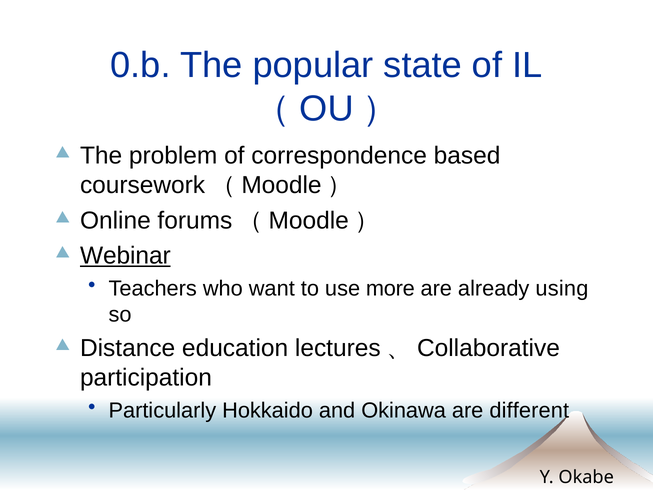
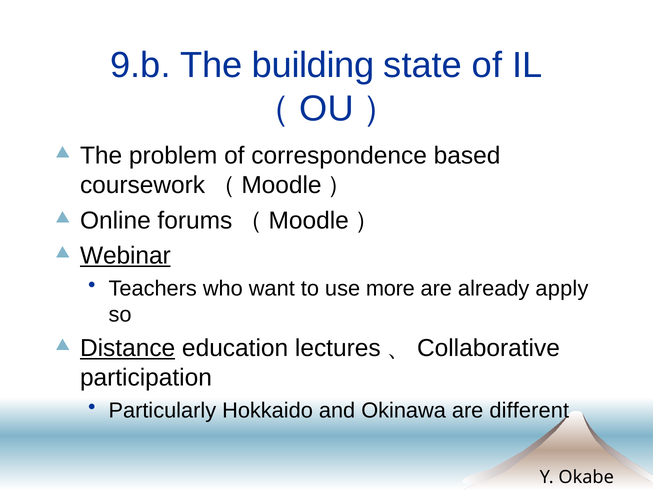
0.b: 0.b -> 9.b (140, 65)
popular: popular -> building (313, 65)
using: using -> apply (562, 288)
Distance underline: none -> present (128, 348)
